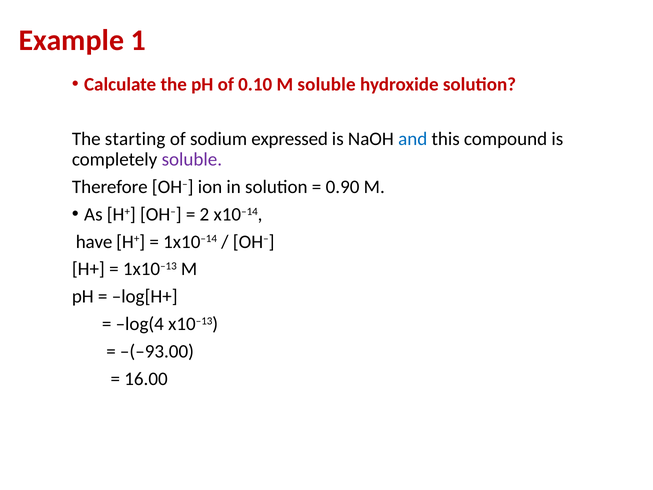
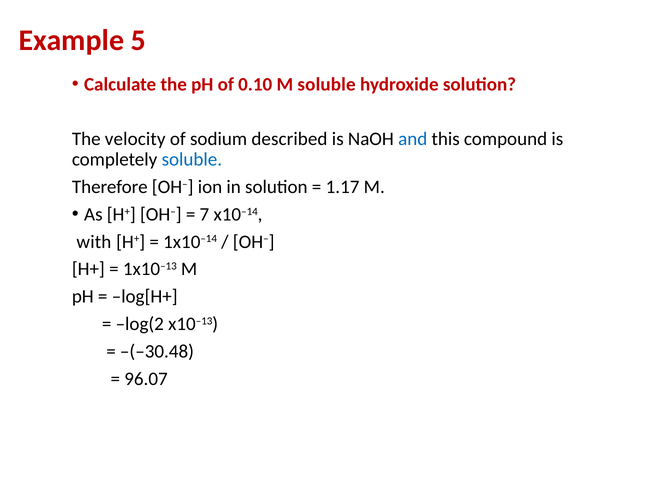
1: 1 -> 5 (138, 40)
starting: starting -> velocity (135, 139)
expressed: expressed -> described (289, 139)
soluble colour: purple -> blue (192, 160)
0.90: 0.90 -> 1.17 (343, 187)
2: 2 -> 7 (204, 214)
have: have -> with (94, 242)
log(4: log(4 -> log(2 (140, 324)
–(–93.00: –(–93.00 -> –(–30.48 (157, 351)
16.00: 16.00 -> 96.07 (146, 379)
